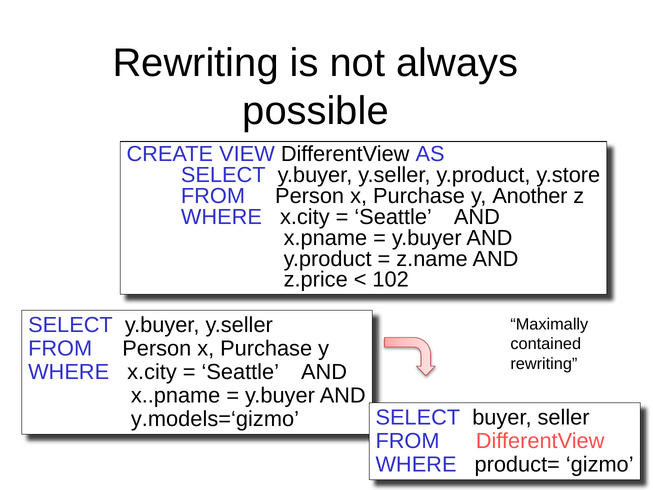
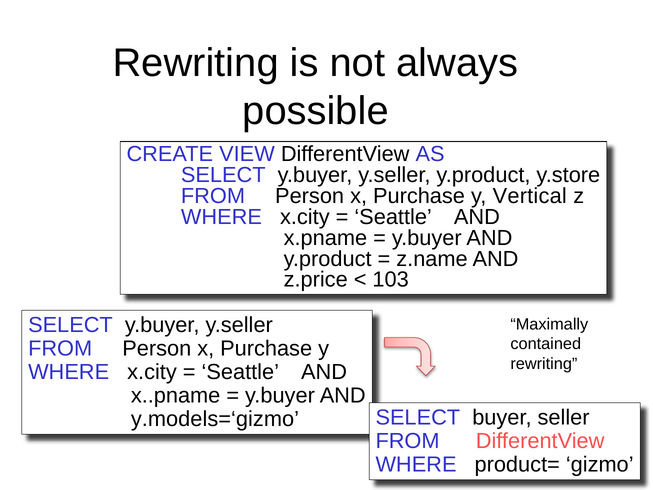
Another: Another -> Vertical (530, 196)
102: 102 -> 103 (391, 280)
